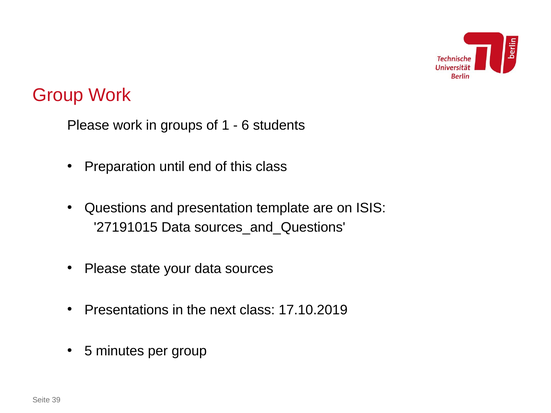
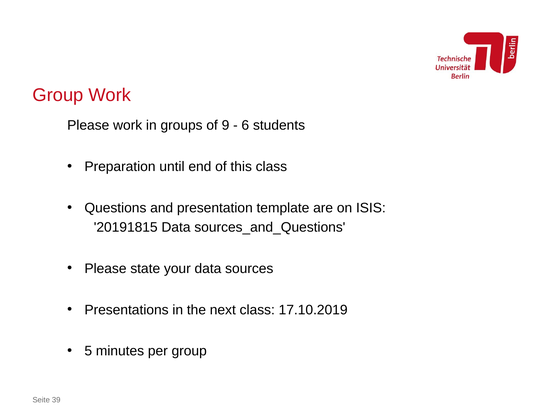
1: 1 -> 9 (226, 125)
27191015: 27191015 -> 20191815 (126, 227)
